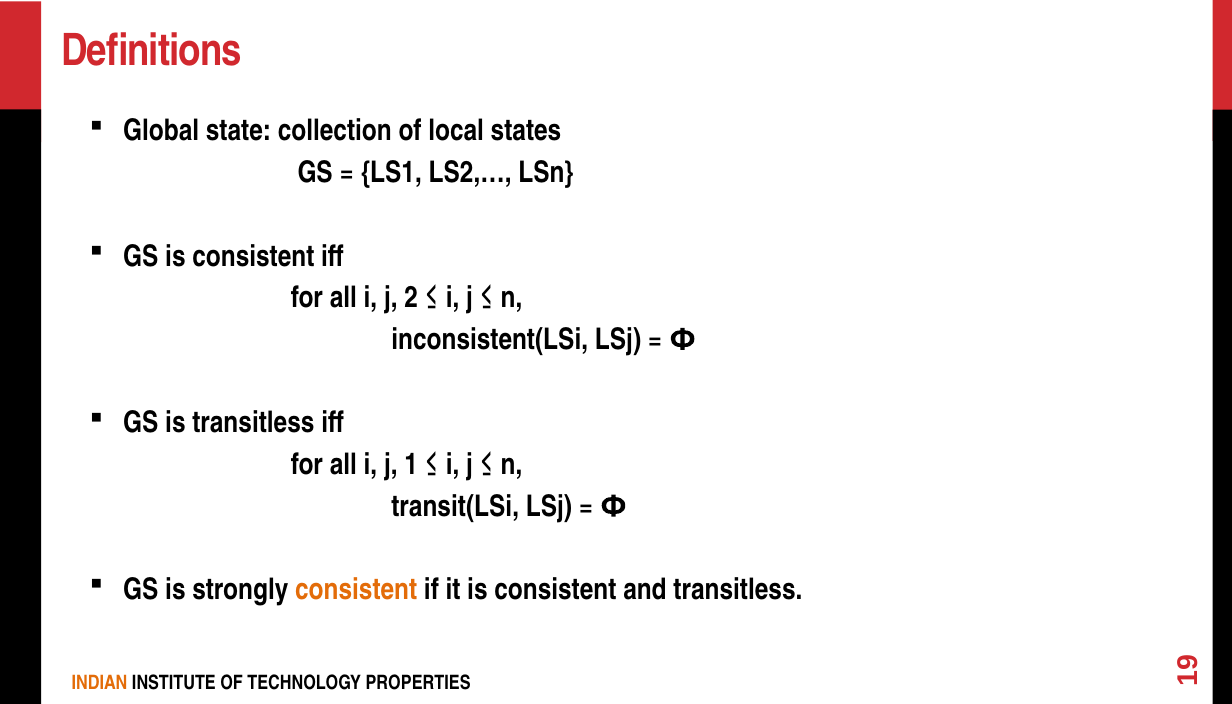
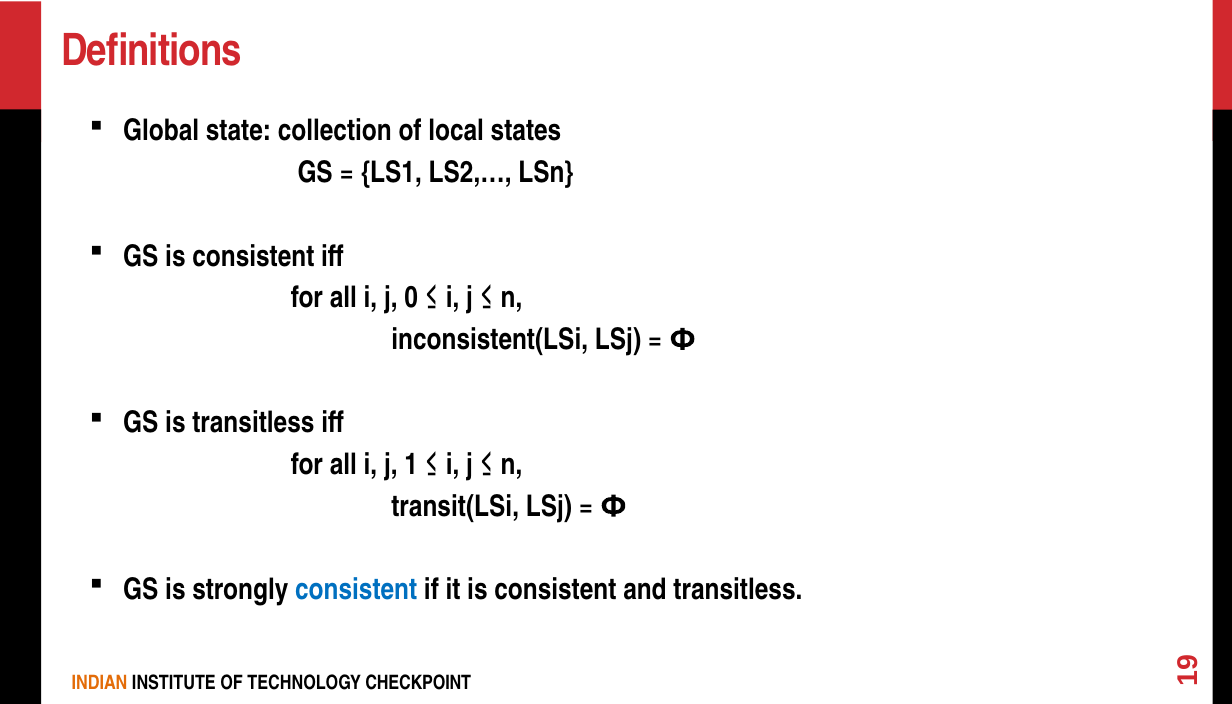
2: 2 -> 0 (411, 298)
consistent colour: orange -> blue (356, 590)
PROPERTIES: PROPERTIES -> CHECKPOINT (418, 683)
